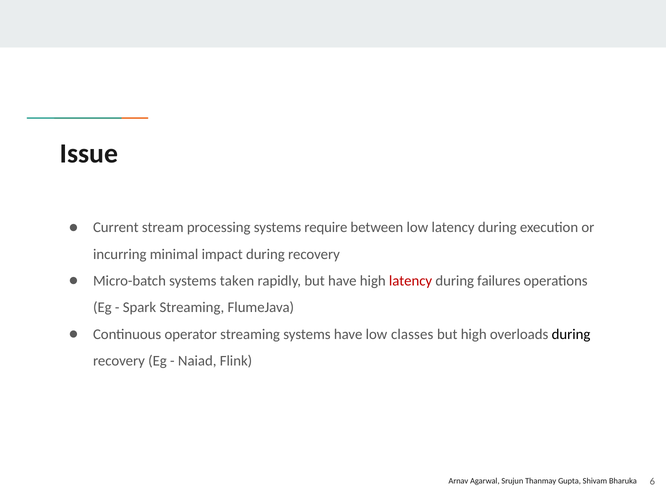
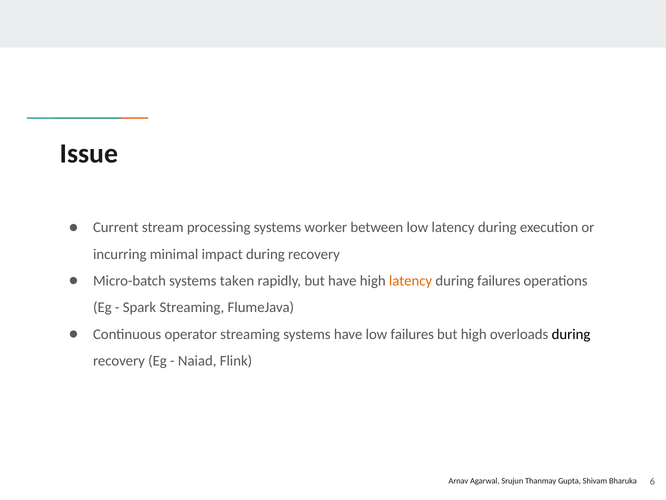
require: require -> worker (326, 227)
latency colour: red -> orange (411, 281)
low classes: classes -> failures (412, 334)
